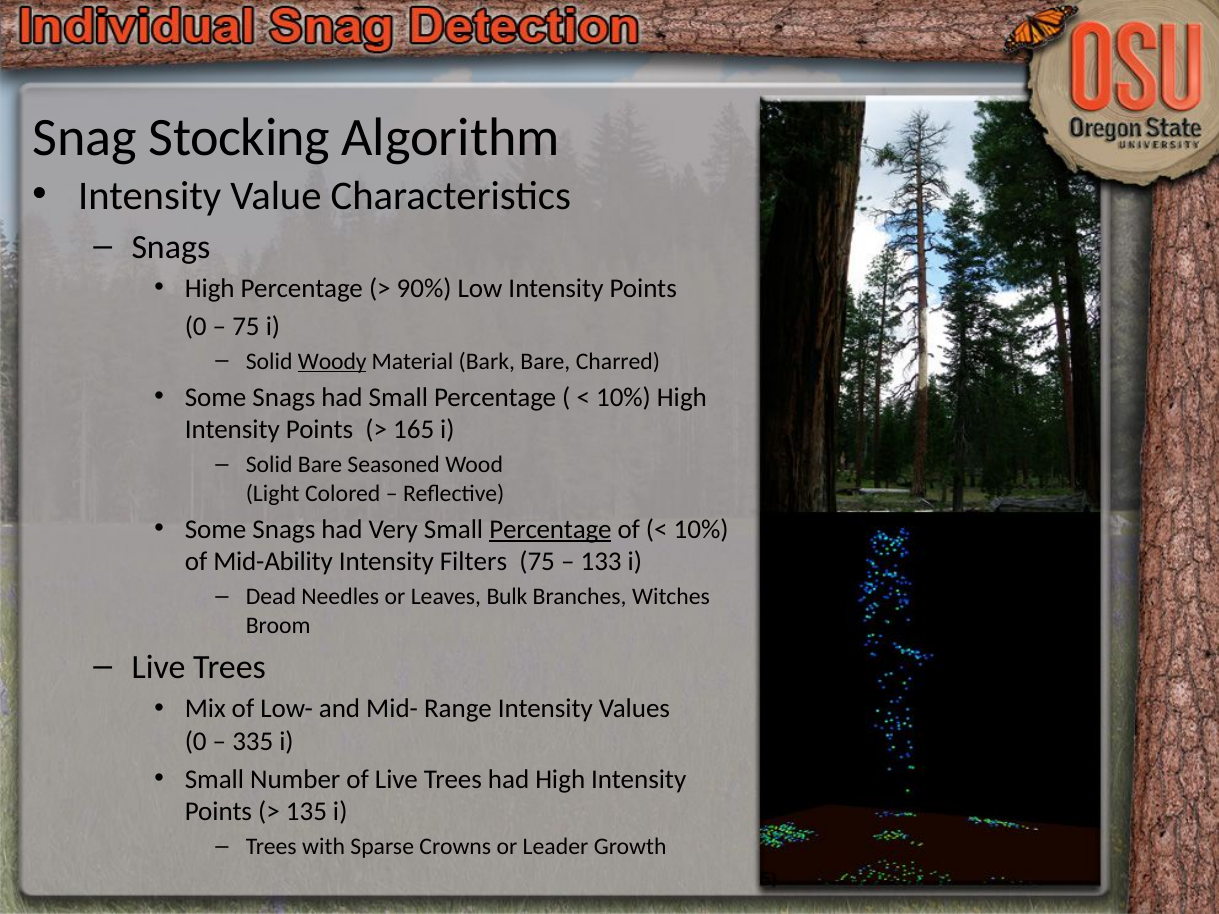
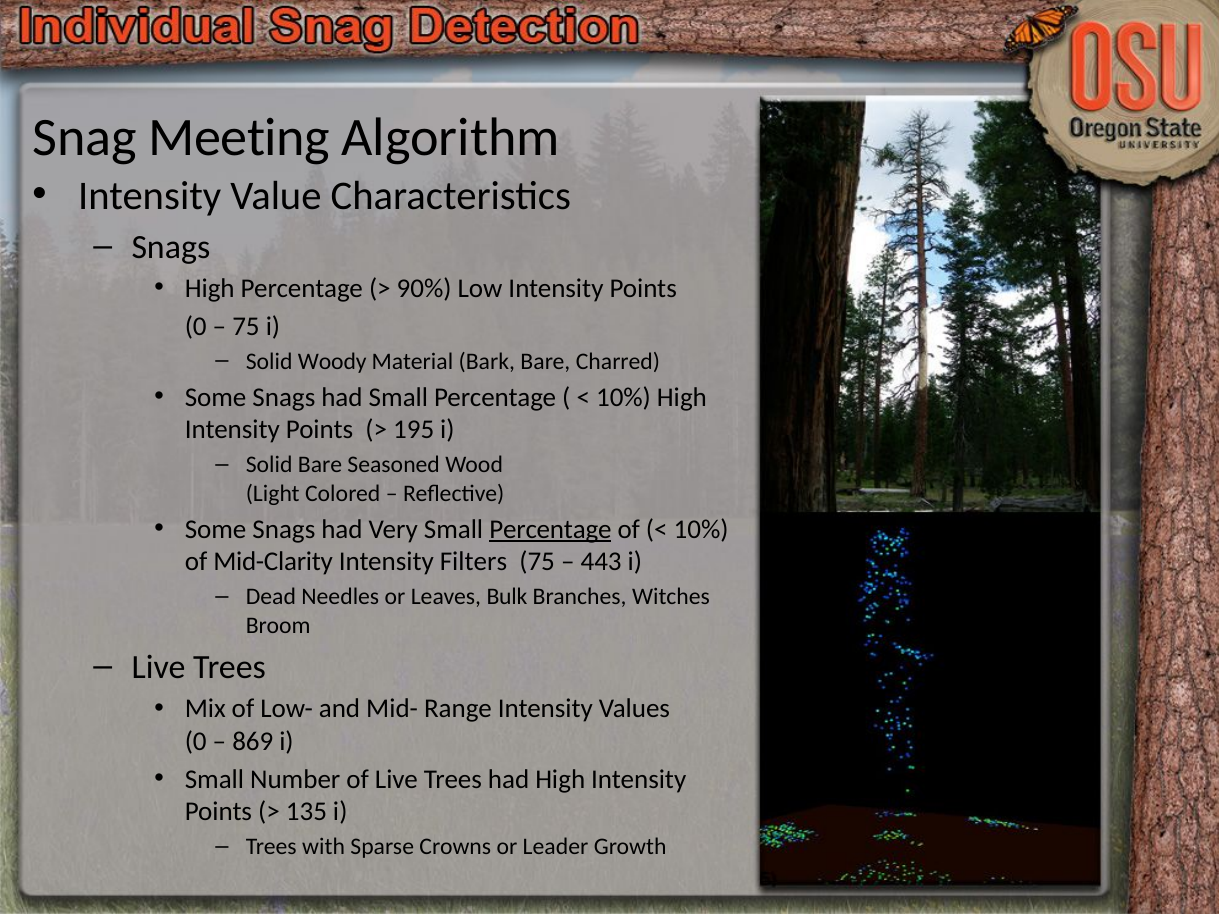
Stocking: Stocking -> Meeting (239, 138)
Woody underline: present -> none (332, 361)
165: 165 -> 195 (414, 430)
Mid-Ability: Mid-Ability -> Mid-Clarity (273, 562)
133: 133 -> 443 (601, 562)
335: 335 -> 869 (253, 741)
